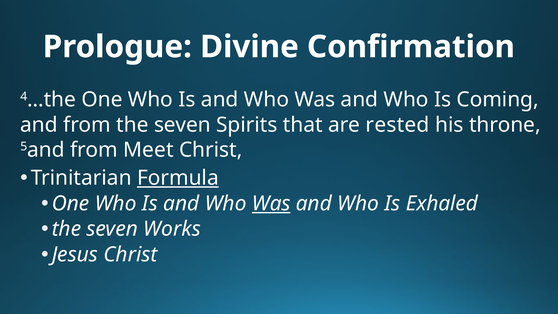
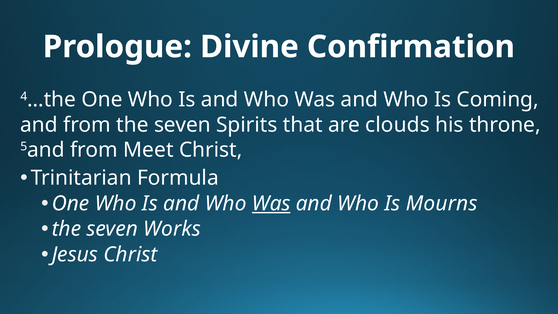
rested: rested -> clouds (398, 125)
Formula underline: present -> none (178, 178)
Exhaled: Exhaled -> Mourns (442, 203)
